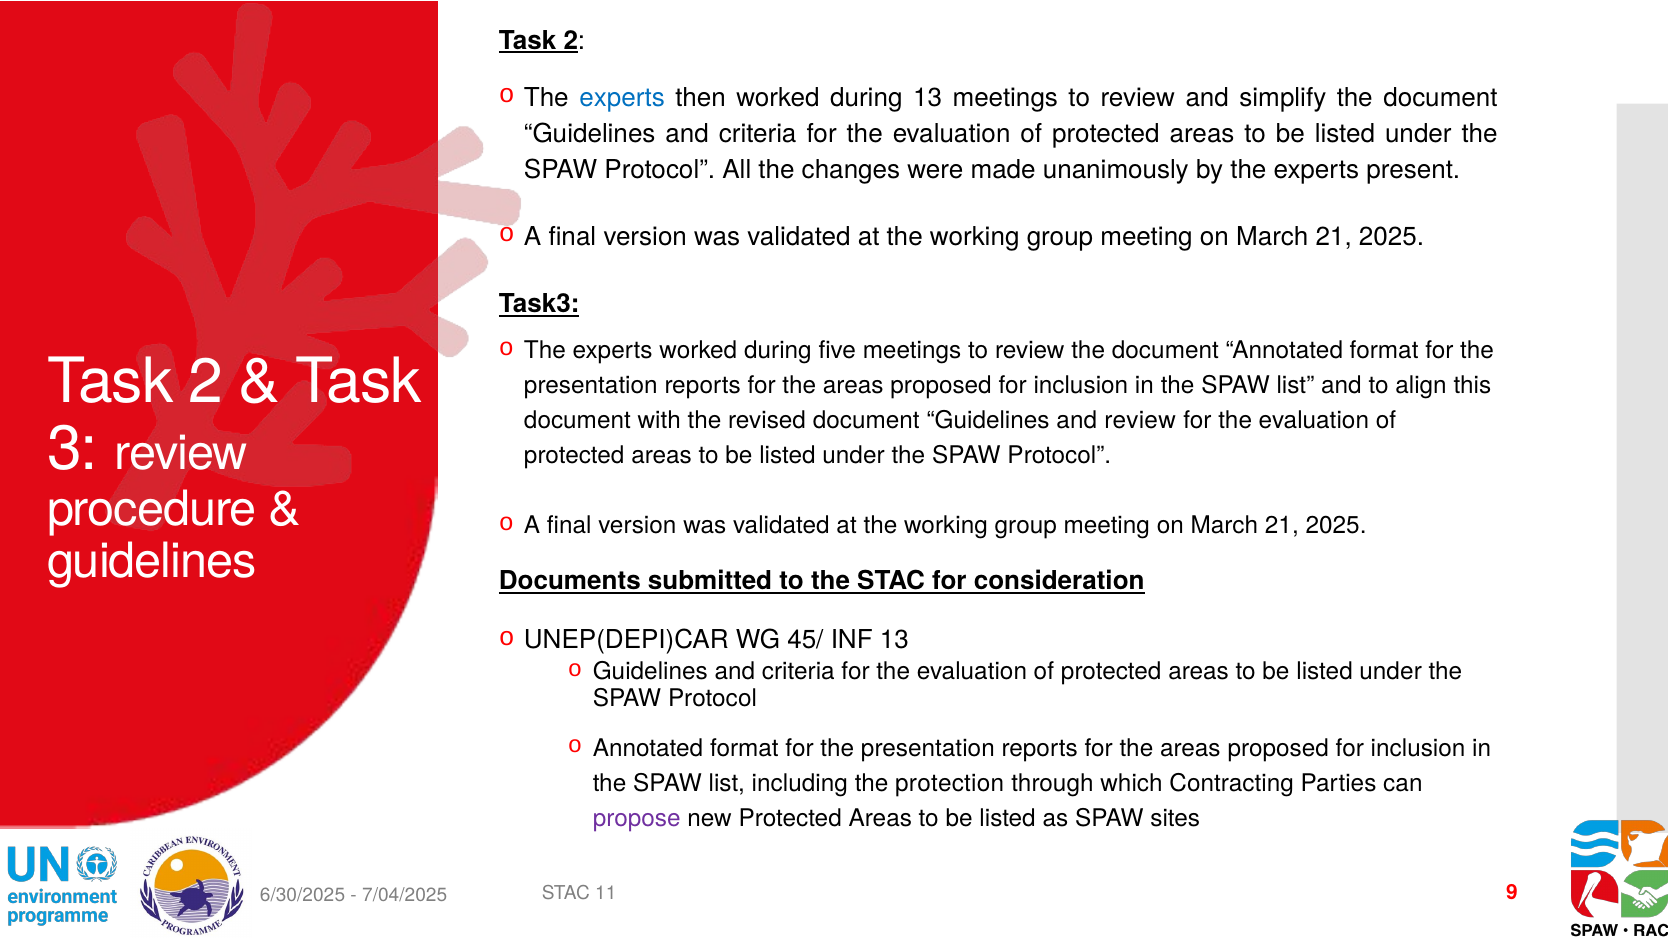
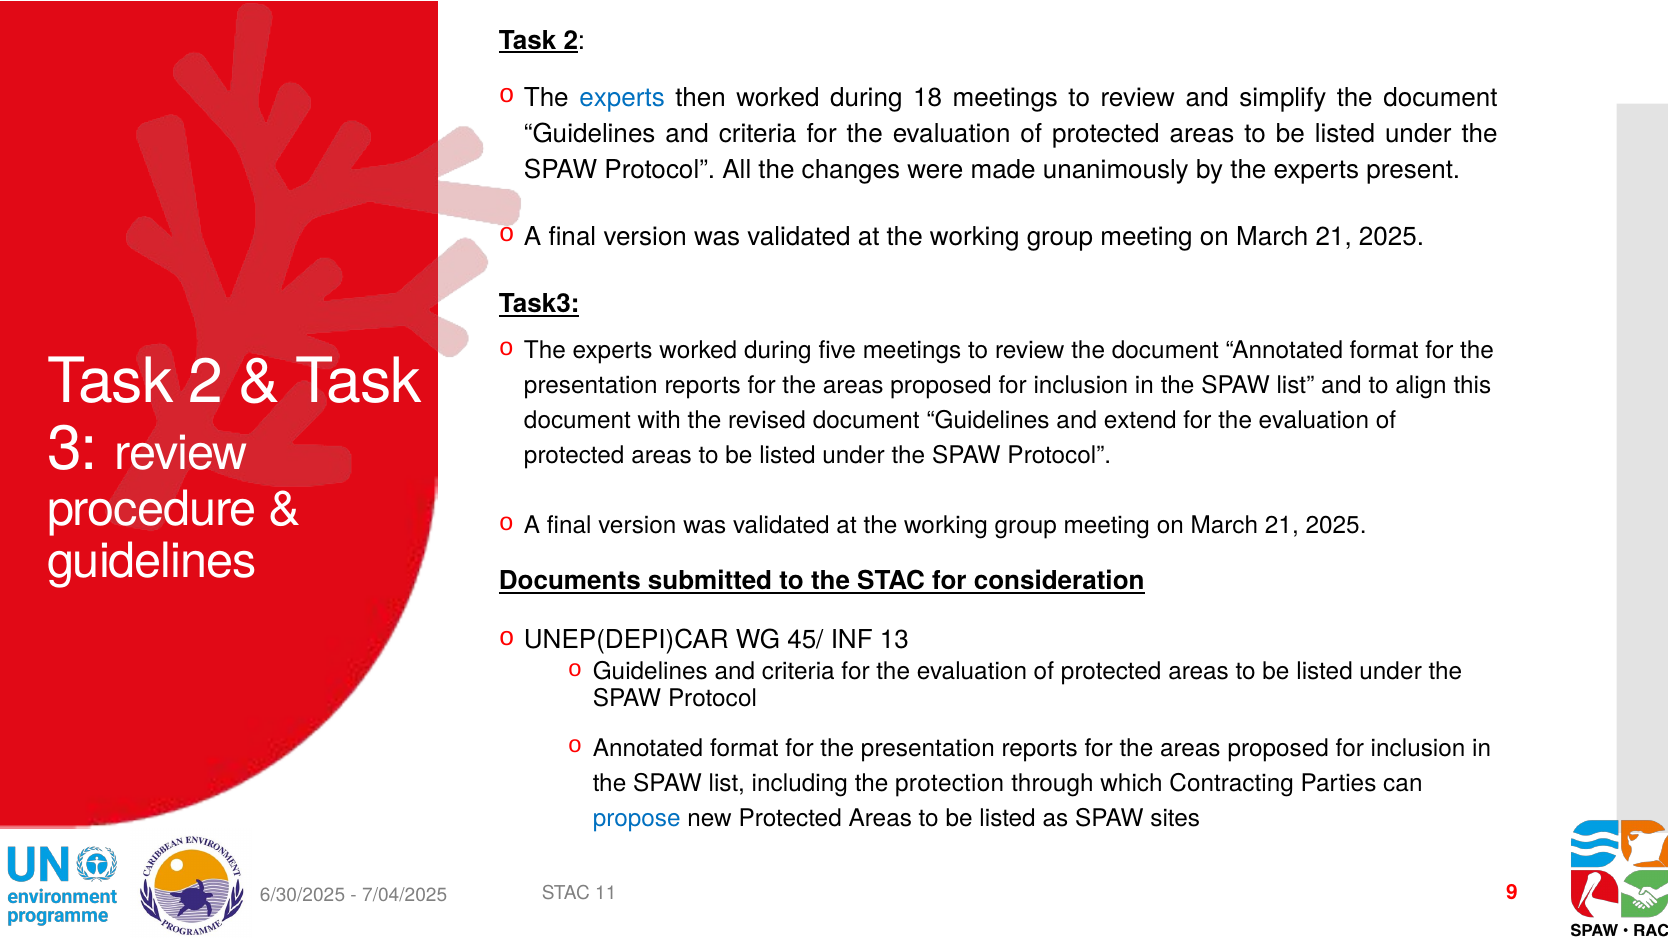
during 13: 13 -> 18 (928, 98)
and review: review -> extend (1140, 421)
propose colour: purple -> blue (637, 819)
